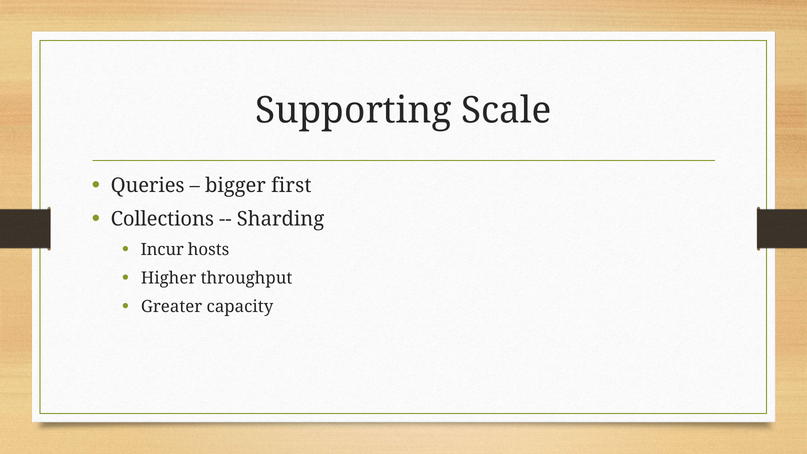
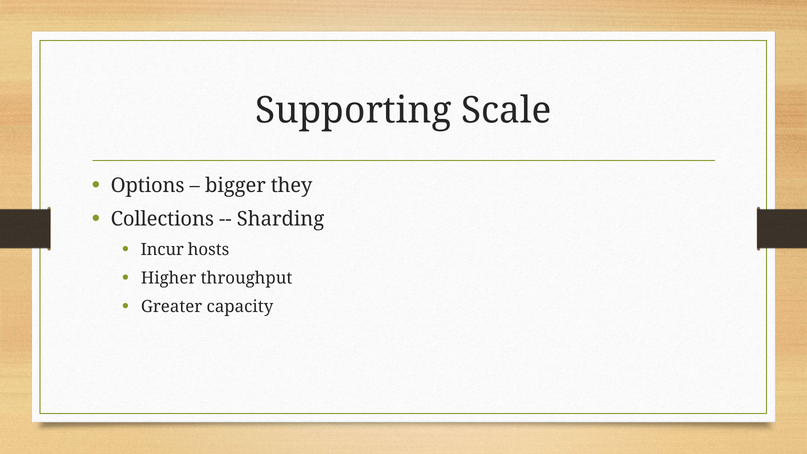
Queries: Queries -> Options (148, 186)
first: first -> they (292, 186)
